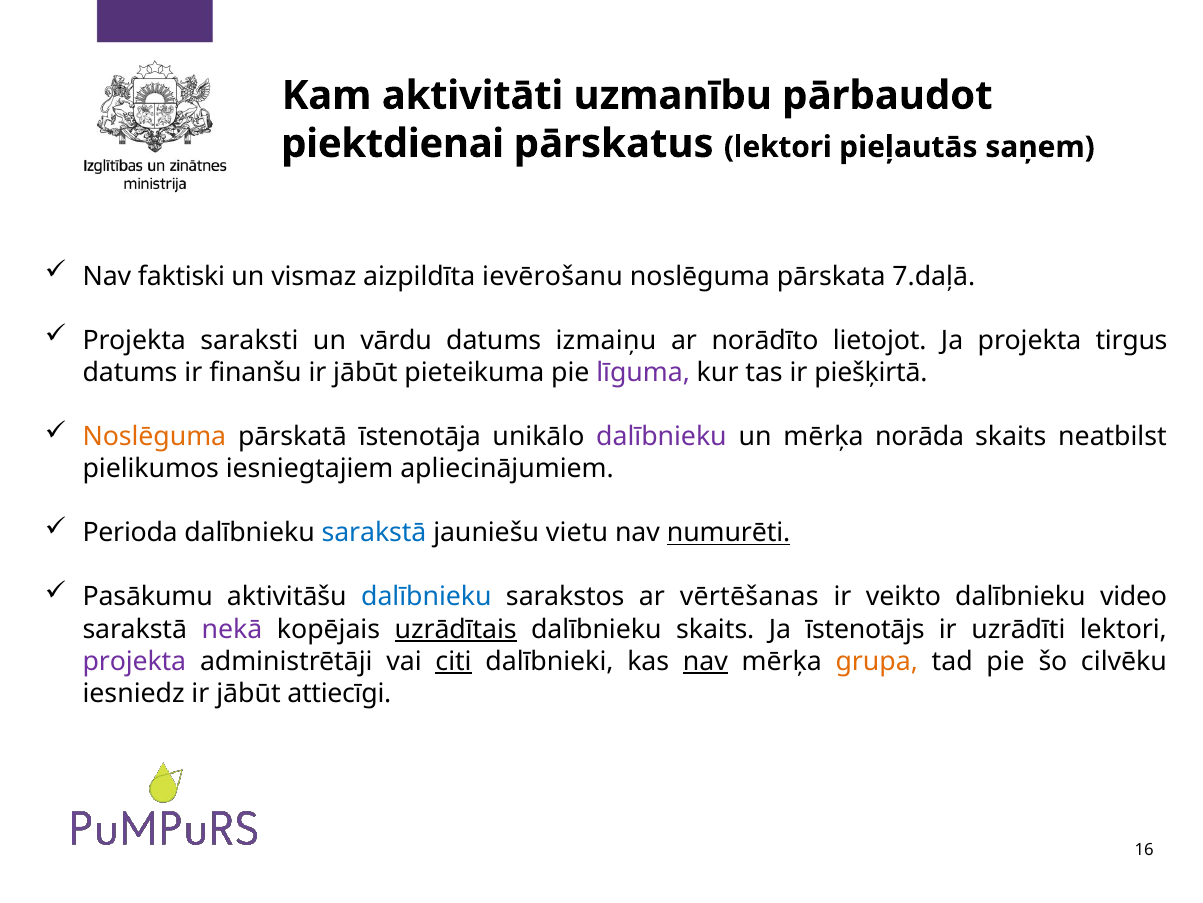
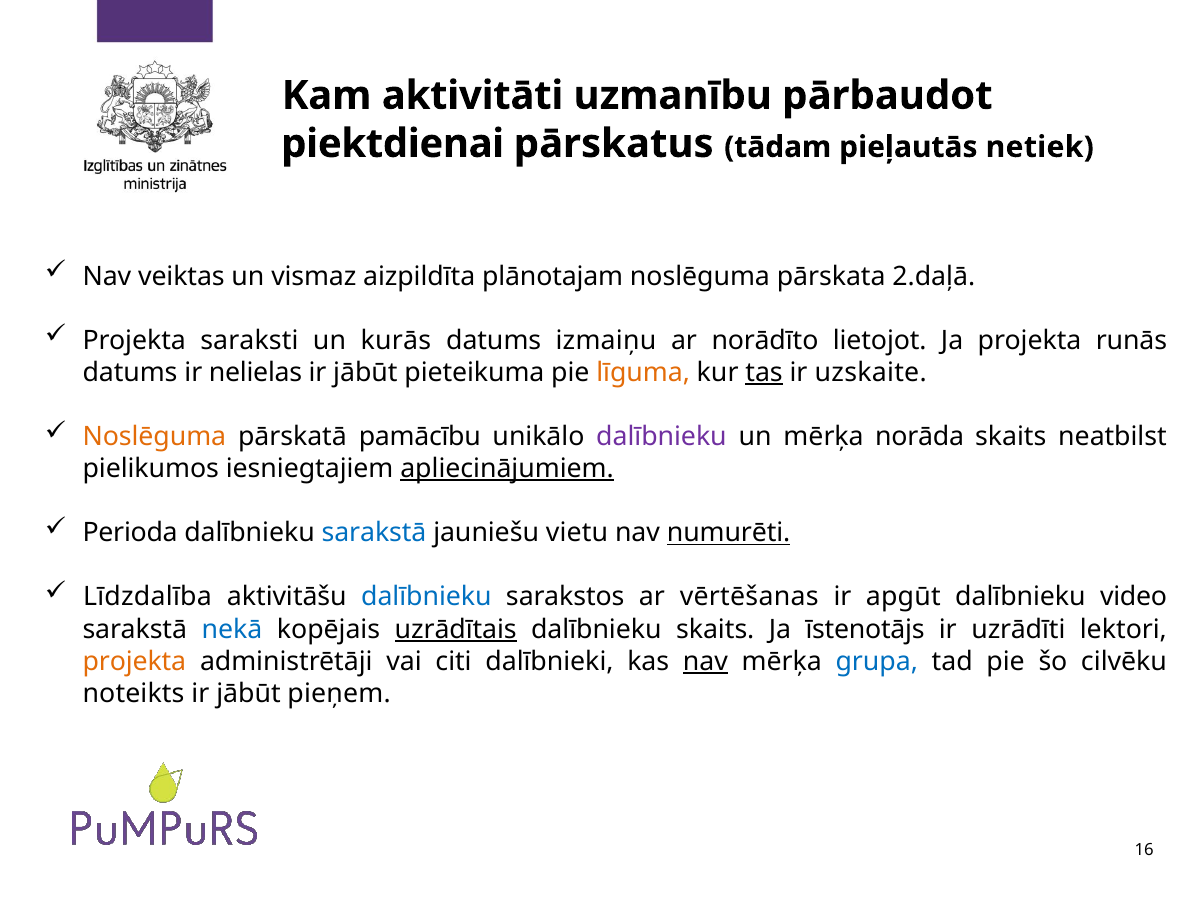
pārskatus lektori: lektori -> tādam (778, 147)
saņem: saņem -> netiek (1040, 147)
faktiski: faktiski -> veiktas (181, 276)
ievērošanu: ievērošanu -> plānotajam (553, 276)
7.daļā: 7.daļā -> 2.daļā (934, 276)
vārdu: vārdu -> kurās (396, 340)
tirgus: tirgus -> runās (1131, 340)
finanšu: finanšu -> nelielas (256, 372)
līguma colour: purple -> orange (643, 372)
tas underline: none -> present (764, 372)
piešķirtā: piešķirtā -> uzskaite (871, 372)
īstenotāja: īstenotāja -> pamācību (420, 436)
apliecinājumiem underline: none -> present (507, 468)
Pasākumu: Pasākumu -> Līdzdalība (147, 597)
veikto: veikto -> apgūt (903, 597)
nekā colour: purple -> blue (232, 629)
projekta colour: purple -> orange (134, 661)
citi underline: present -> none (454, 661)
grupa colour: orange -> blue (877, 661)
iesniedz: iesniedz -> noteikts (134, 693)
attiecīgi: attiecīgi -> pieņem (339, 693)
